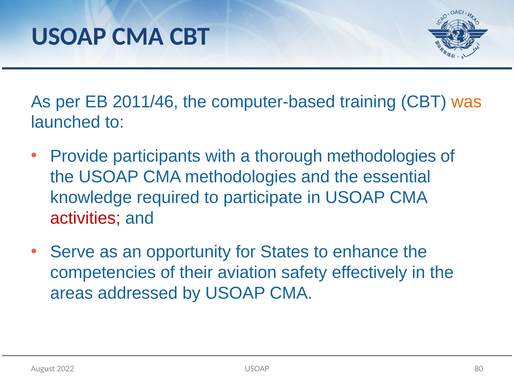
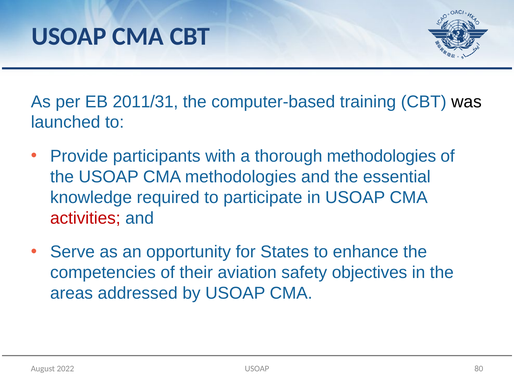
2011/46: 2011/46 -> 2011/31 (145, 102)
was colour: orange -> black (466, 102)
effectively: effectively -> objectives (370, 272)
